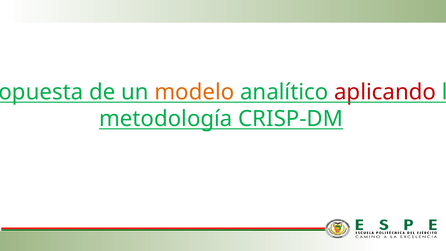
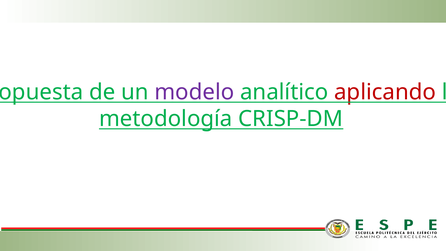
modelo colour: orange -> purple (194, 92)
